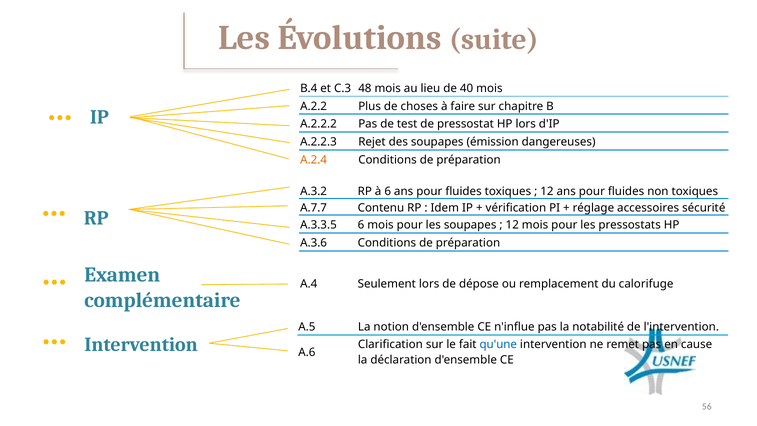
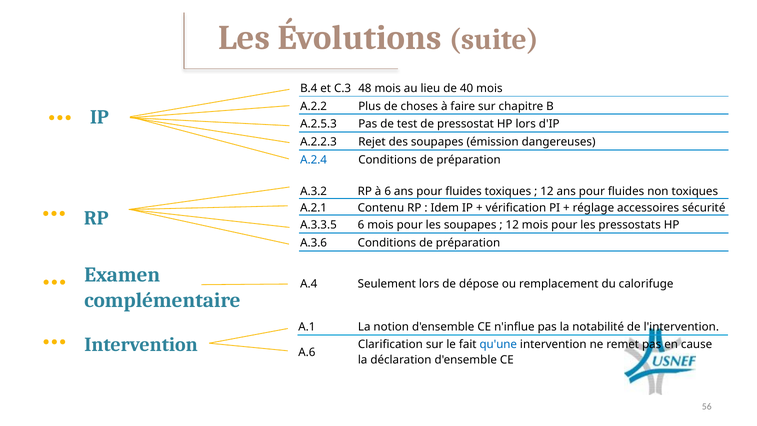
A.2.2.2: A.2.2.2 -> A.2.5.3 (318, 124)
A.2.4 colour: orange -> blue (314, 160)
A.7.7: A.7.7 -> A.2.1 (314, 208)
A.5: A.5 -> A.1 (307, 327)
